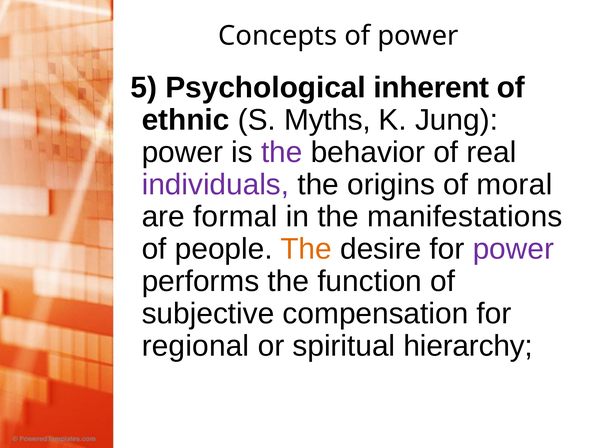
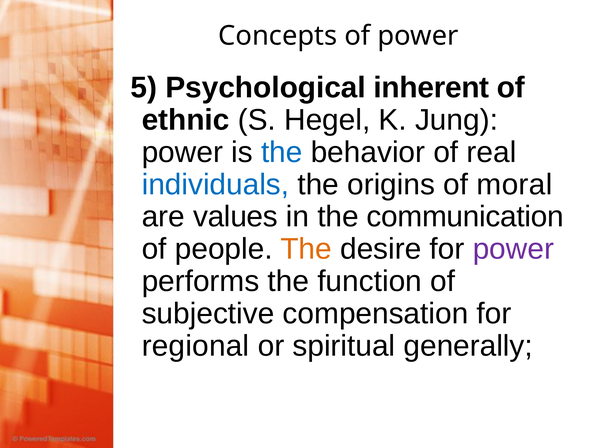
Myths: Myths -> Hegel (327, 120)
the colour: purple -> blue (282, 152)
individuals colour: purple -> blue (215, 184)
formal: formal -> values (235, 217)
manifestations: manifestations -> communication (465, 217)
hierarchy: hierarchy -> generally (468, 346)
